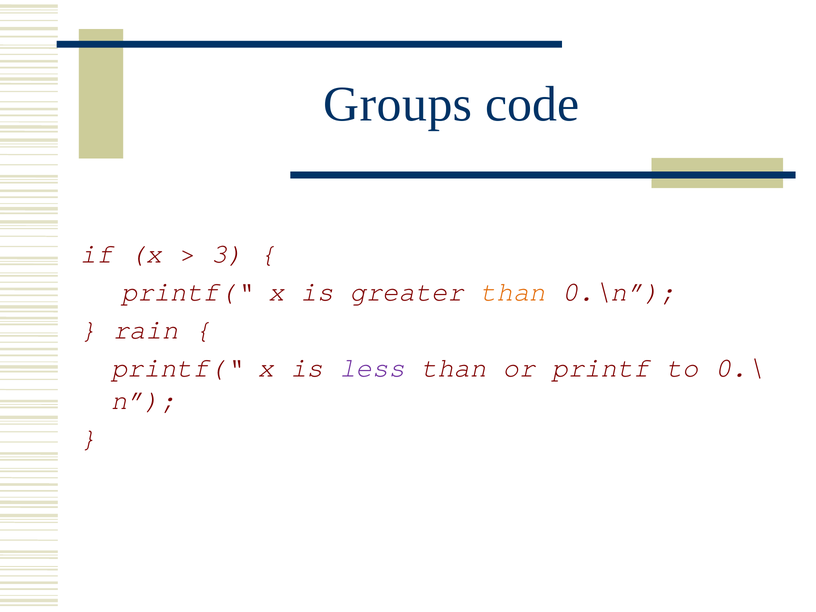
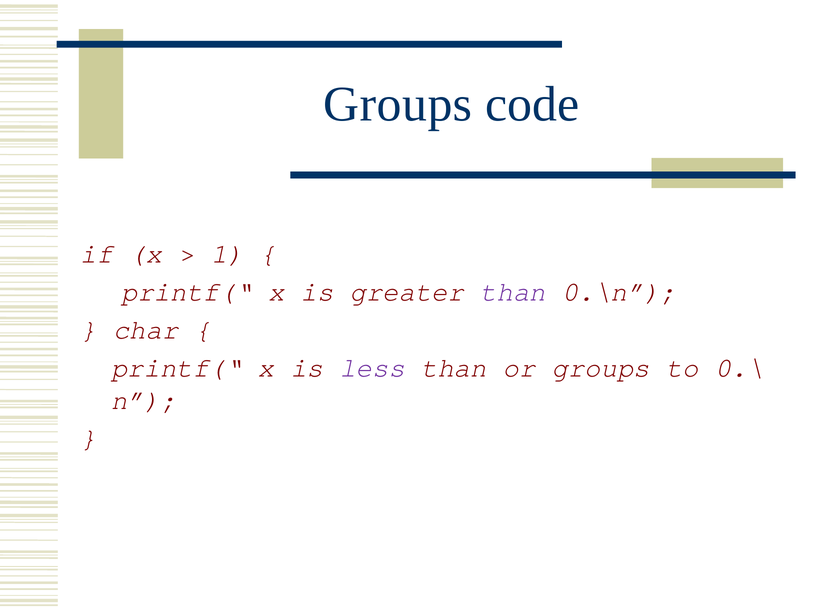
3: 3 -> 1 (227, 254)
than colour: orange -> purple (513, 292)
rain: rain -> char (146, 330)
or printf: printf -> groups (601, 368)
